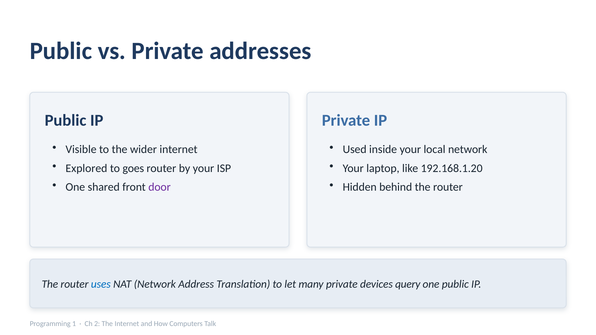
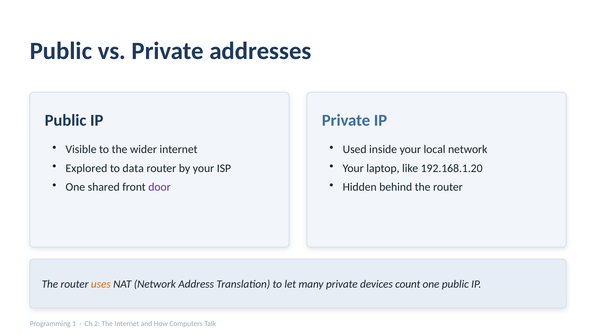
goes: goes -> data (133, 168)
uses colour: blue -> orange (101, 284)
query: query -> count (408, 284)
